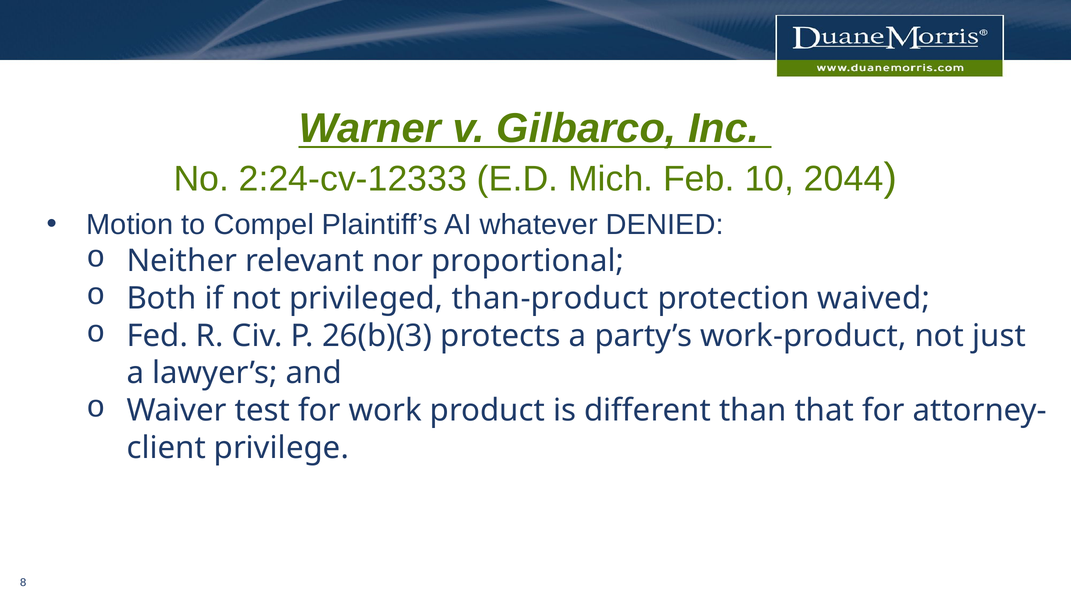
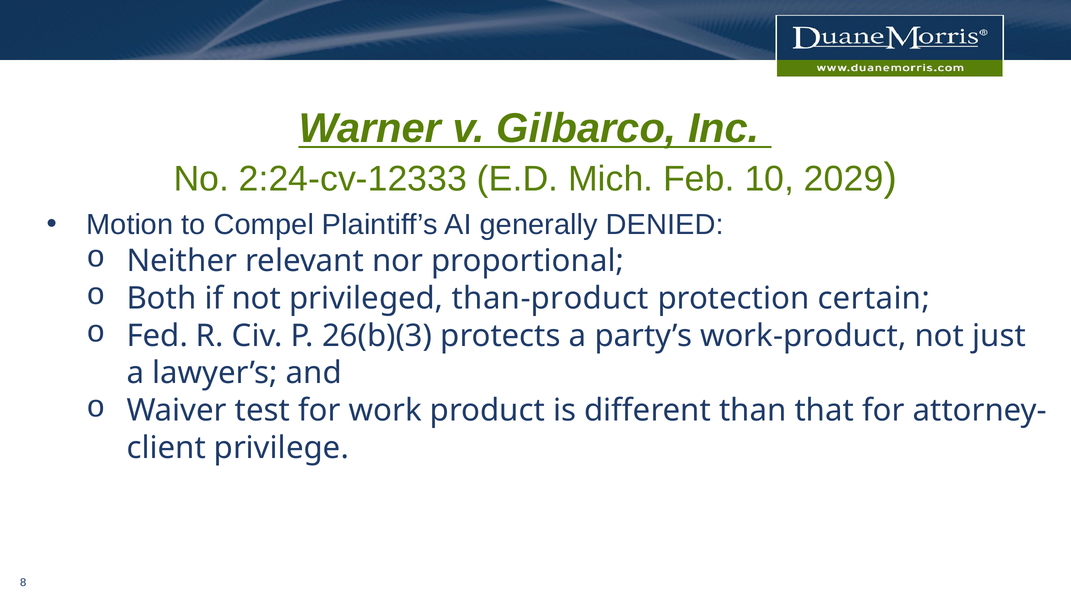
2044: 2044 -> 2029 (844, 179)
whatever: whatever -> generally (539, 225)
waived: waived -> certain (874, 299)
